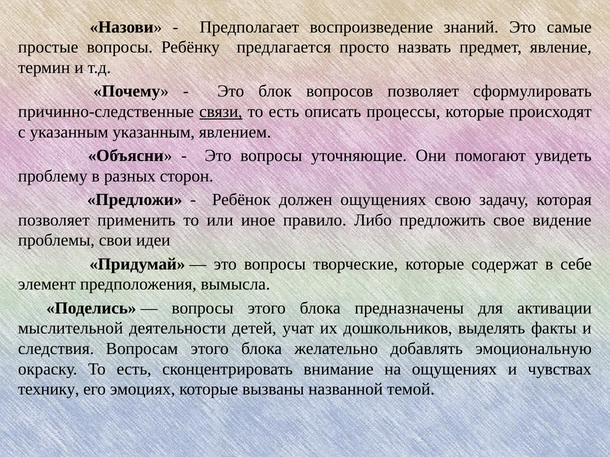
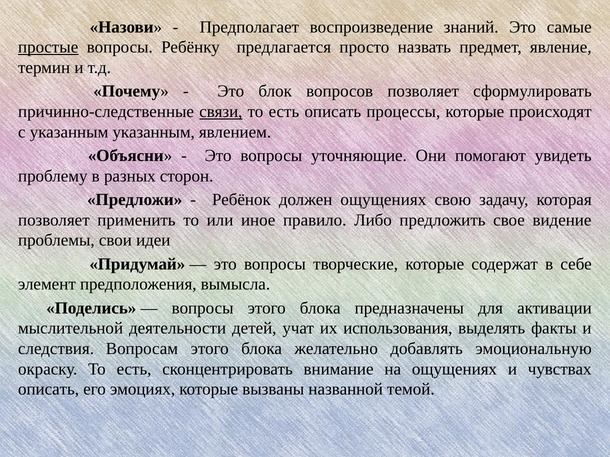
простые underline: none -> present (48, 47)
дошкольников: дошкольников -> использования (398, 329)
технику: технику -> описать (49, 390)
